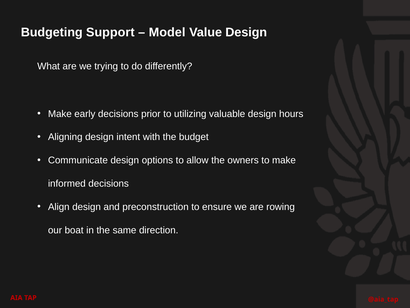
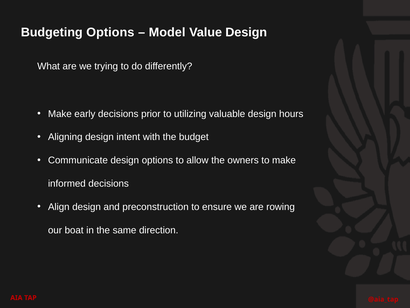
Budgeting Support: Support -> Options (110, 32)
